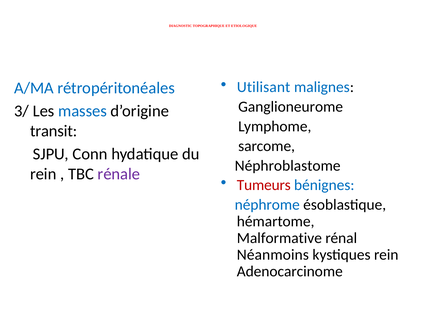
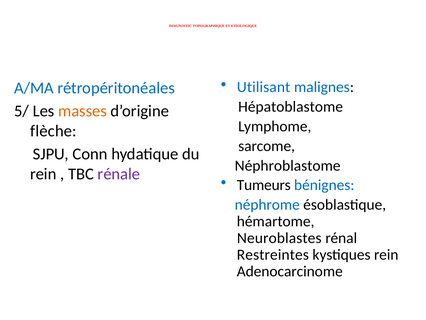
Ganglioneurome: Ganglioneurome -> Hépatoblastome (291, 107)
3/: 3/ -> 5/ (22, 111)
masses colour: blue -> orange (83, 111)
transit: transit -> flèche (54, 131)
Tumeurs colour: red -> black (264, 185)
Malformative: Malformative -> Neuroblastes (279, 238)
Néanmoins: Néanmoins -> Restreintes (273, 254)
